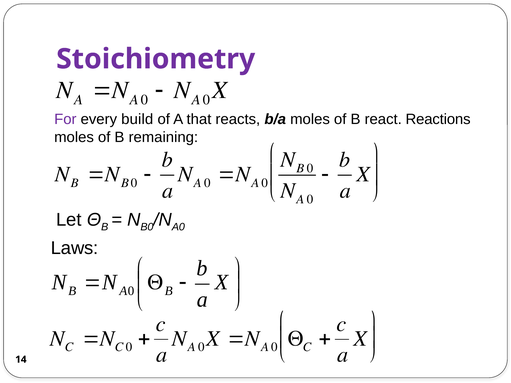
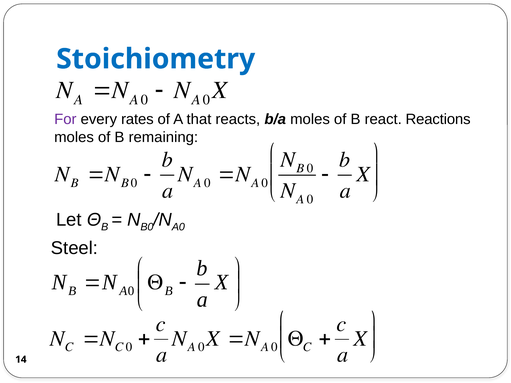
Stoichiometry colour: purple -> blue (156, 59)
build: build -> rates (137, 119)
Laws: Laws -> Steel (75, 248)
